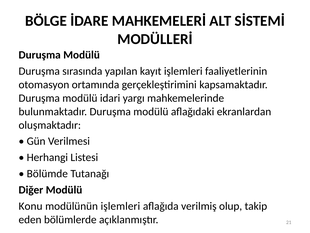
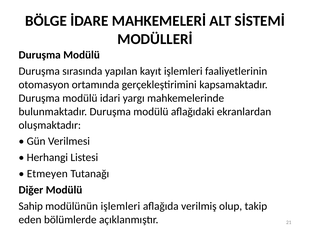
Bölümde: Bölümde -> Etmeyen (47, 173)
Konu: Konu -> Sahip (31, 206)
